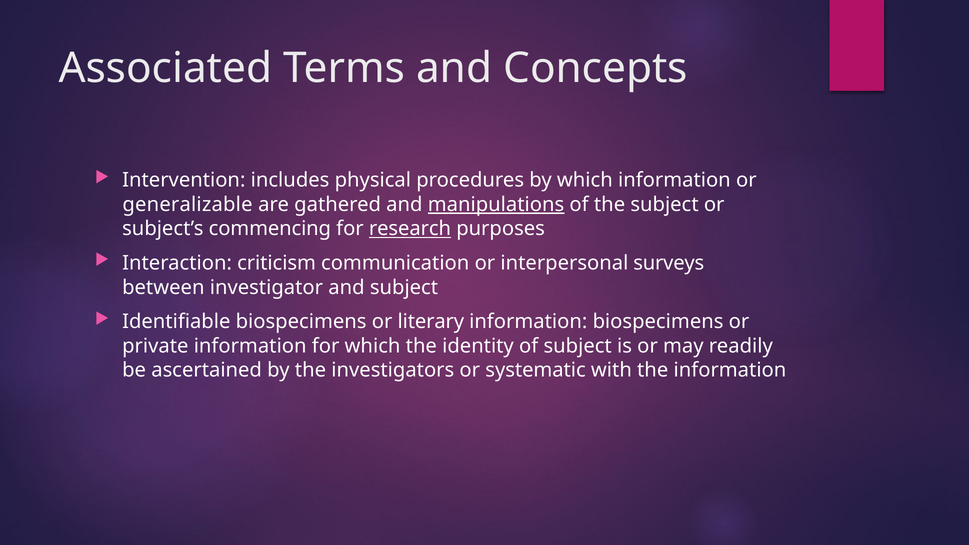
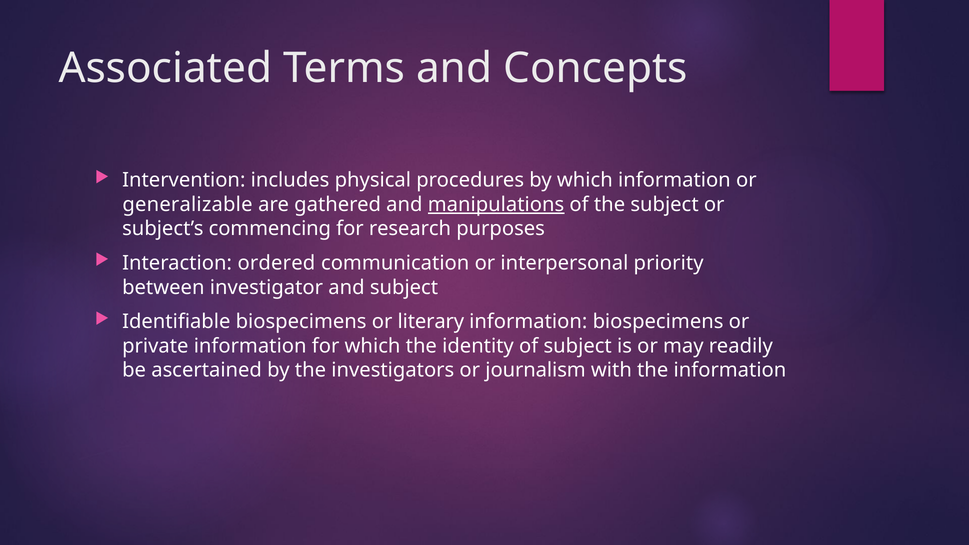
research underline: present -> none (410, 229)
criticism: criticism -> ordered (276, 263)
surveys: surveys -> priority (669, 263)
systematic: systematic -> journalism (536, 370)
